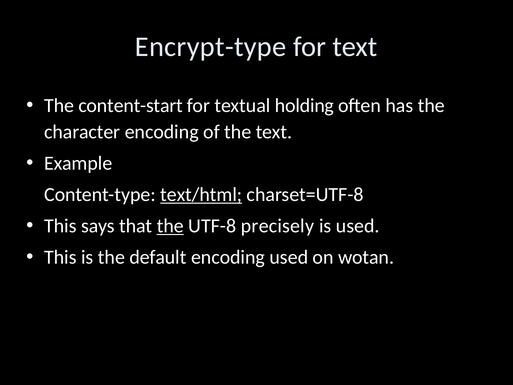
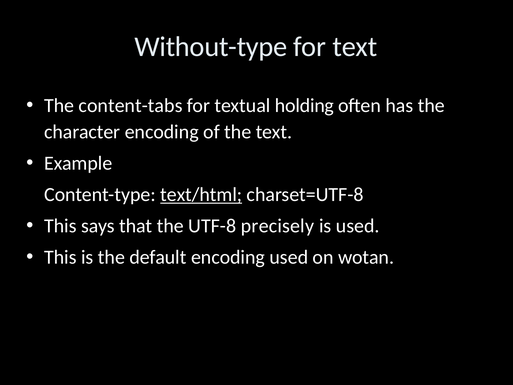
Encrypt-type: Encrypt-type -> Without-type (211, 47)
content-start: content-start -> content-tabs (131, 106)
the underline: present -> none (170, 226)
